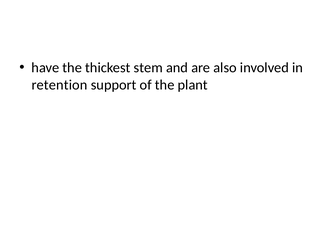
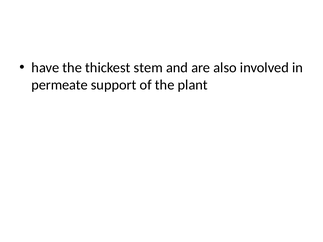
retention: retention -> permeate (60, 85)
